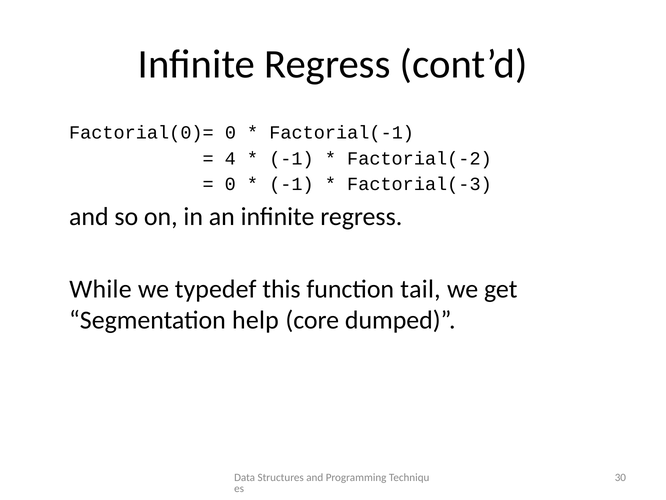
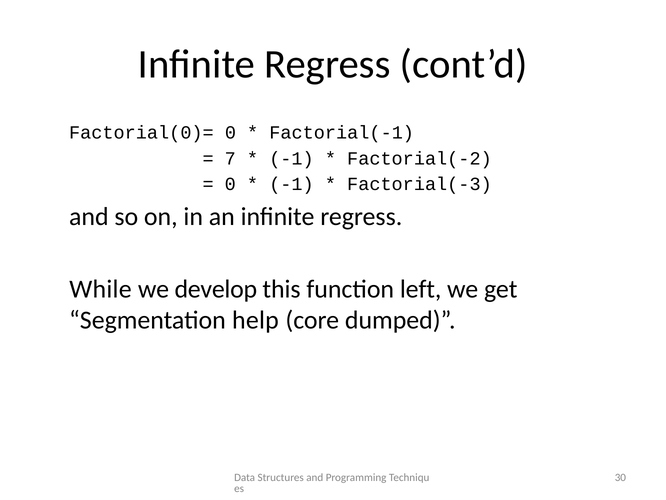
4: 4 -> 7 (230, 158)
typedef: typedef -> develop (216, 289)
tail: tail -> left (421, 289)
